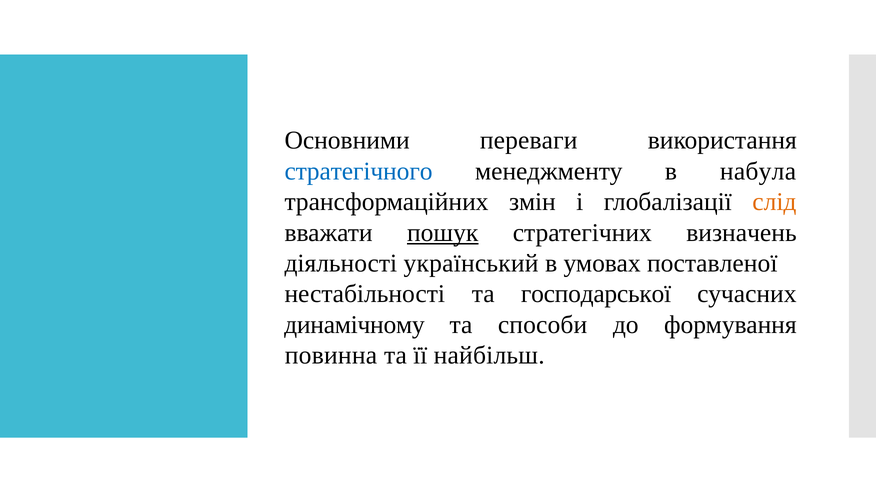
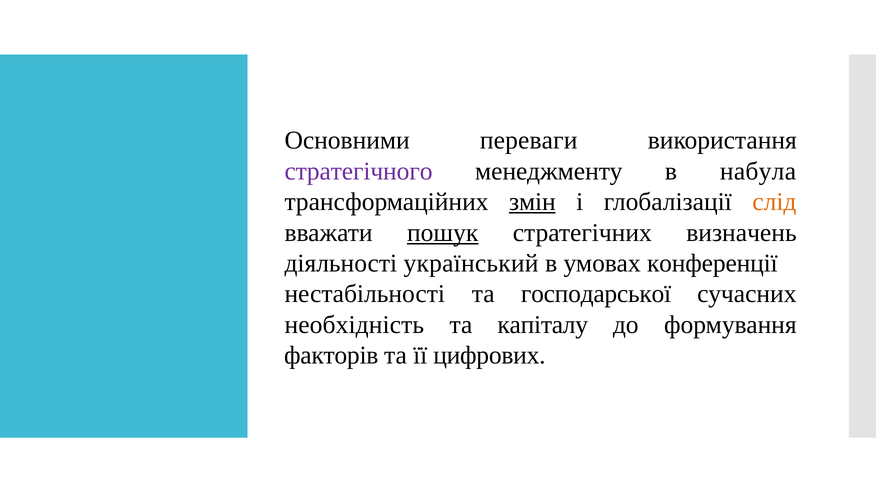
стратегічного colour: blue -> purple (359, 171)
змін underline: none -> present (532, 202)
поставленої: поставленої -> конференції (712, 263)
динамічному: динамічному -> необхідність (354, 324)
способи: способи -> капіталу (543, 324)
повинна: повинна -> факторів (331, 355)
найбільш: найбільш -> цифрових (489, 355)
